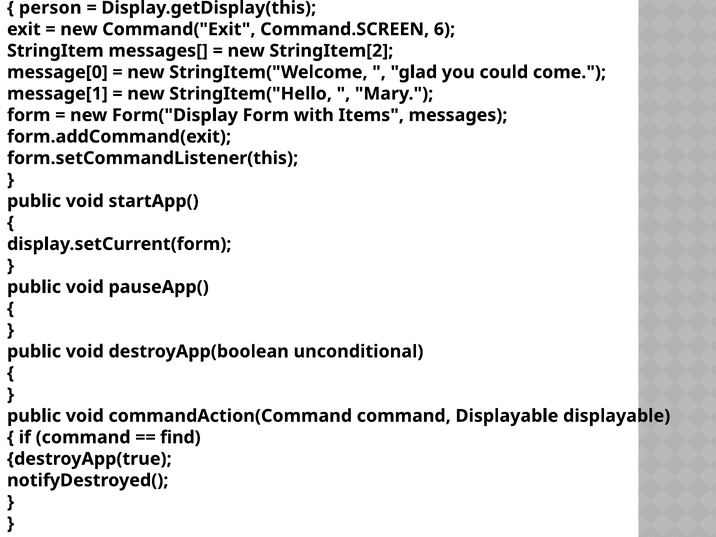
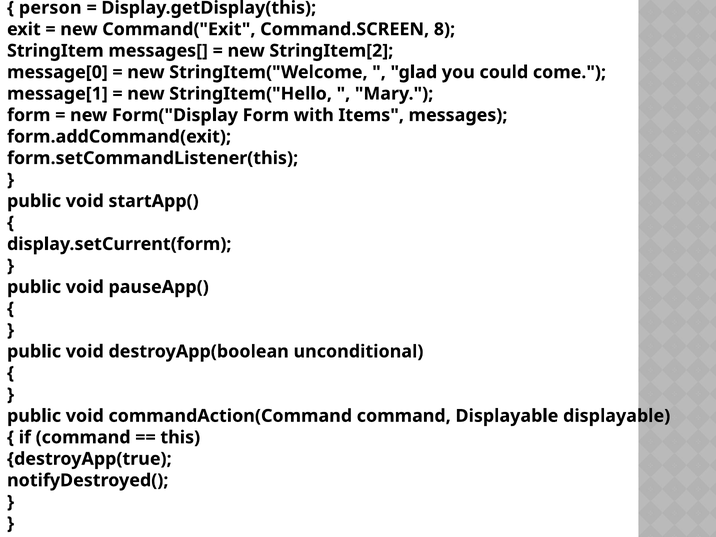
6: 6 -> 8 (444, 29)
find: find -> this (180, 437)
